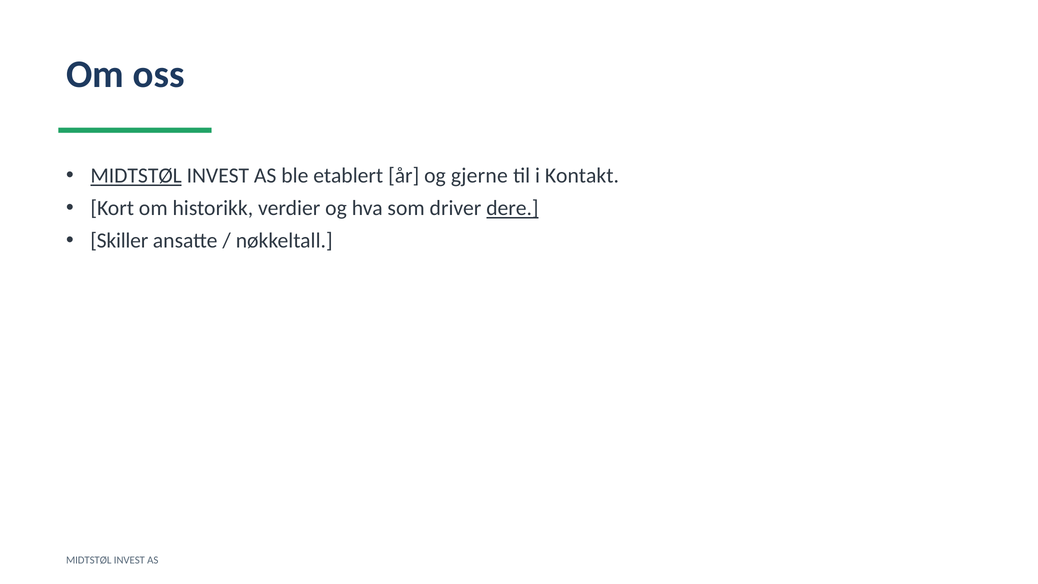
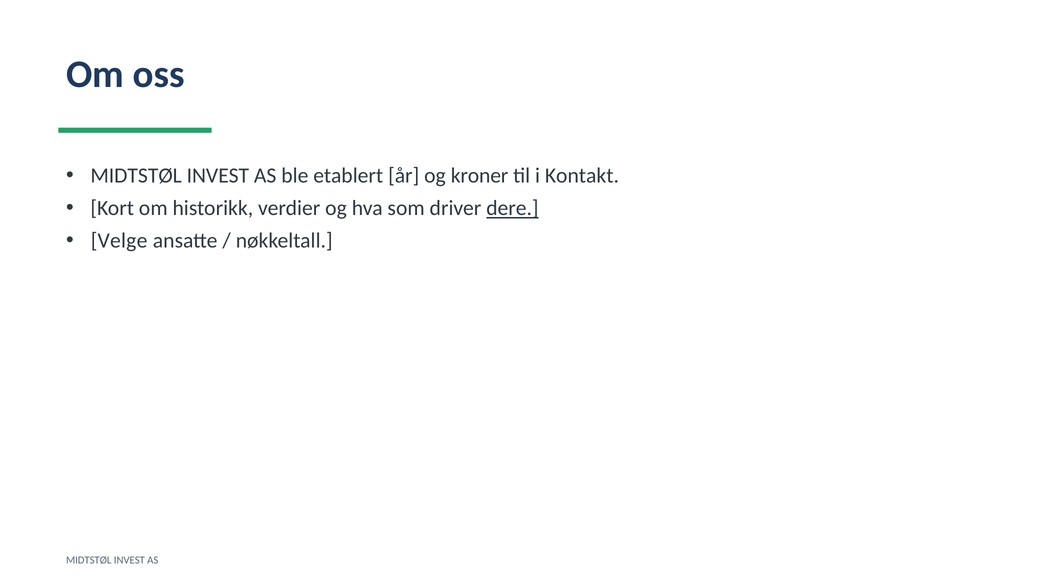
MIDTSTØL underline: present -> none (136, 176)
gjerne: gjerne -> kroner (480, 176)
Skiller: Skiller -> Velge (119, 241)
